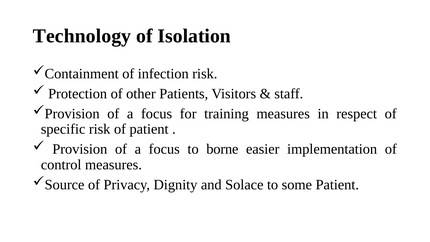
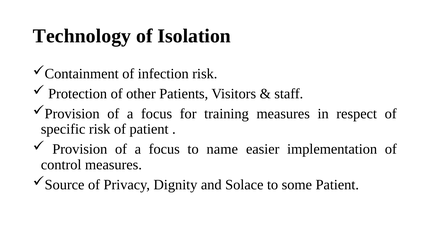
borne: borne -> name (222, 149)
